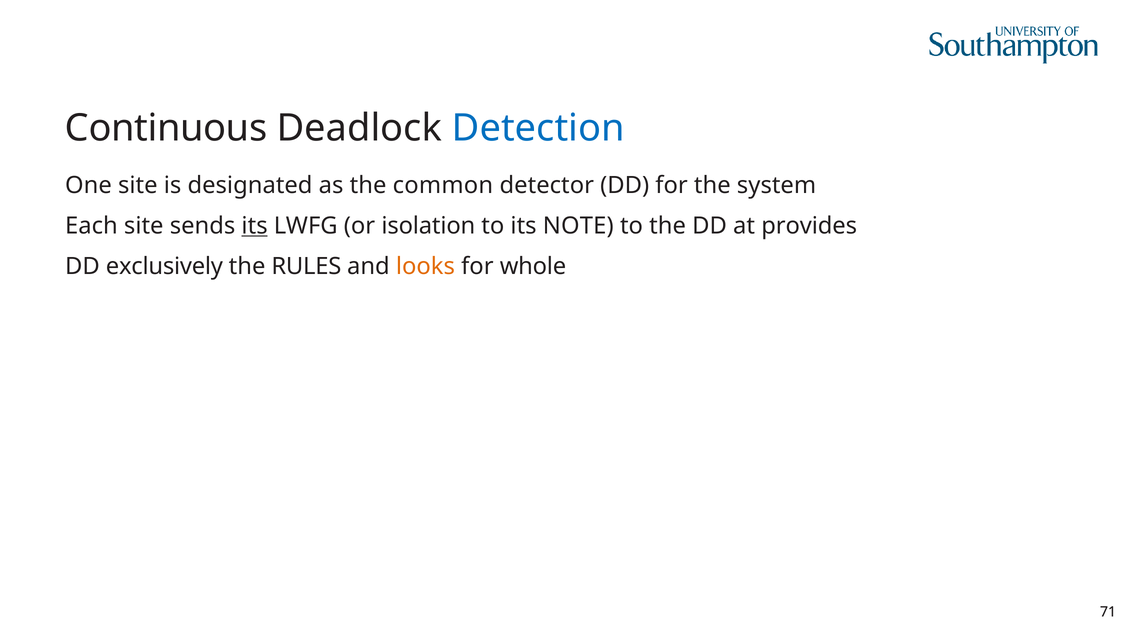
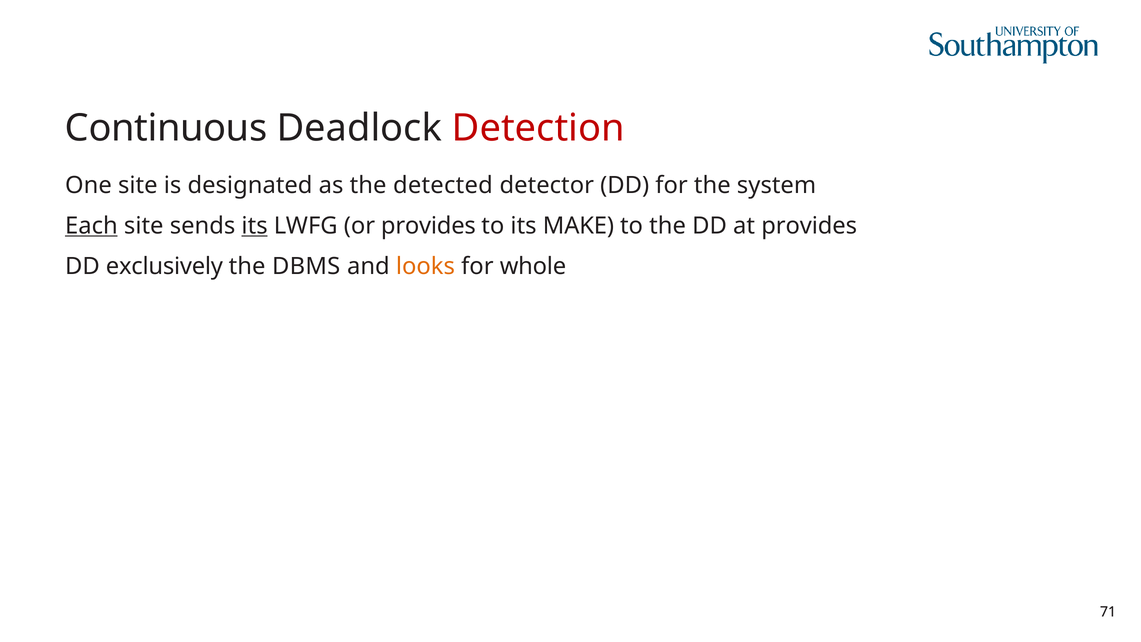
Detection colour: blue -> red (538, 128)
common: common -> detected (443, 185)
Each underline: none -> present (91, 226)
or isolation: isolation -> provides (428, 226)
NOTE: NOTE -> MAKE (578, 226)
RULES: RULES -> DBMS (306, 266)
